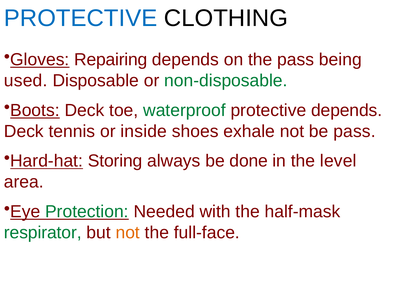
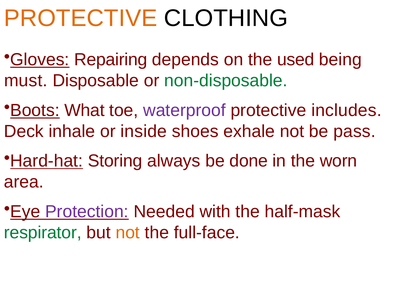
PROTECTIVE colour: blue -> orange (81, 18)
the pass: pass -> used (296, 60)
used: used -> must (26, 80)
Boots Deck: Deck -> What (84, 110)
waterproof colour: green -> purple (184, 110)
protective depends: depends -> includes (346, 110)
tennis: tennis -> inhale (72, 131)
level: level -> worn (338, 161)
Protection colour: green -> purple (87, 211)
